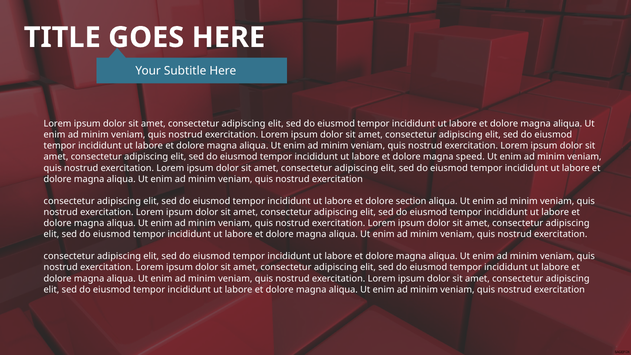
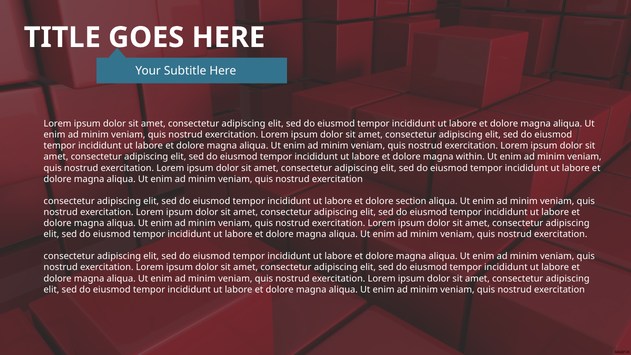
speed: speed -> within (470, 157)
